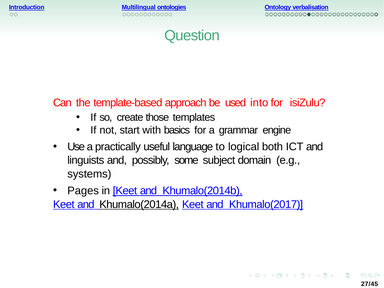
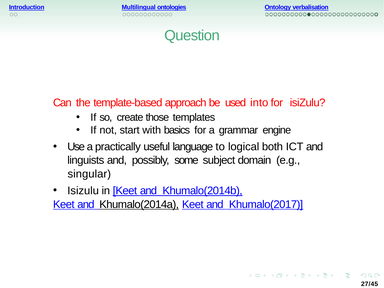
systems: systems -> singular (89, 174)
Pages: Pages -> Isizulu (83, 191)
